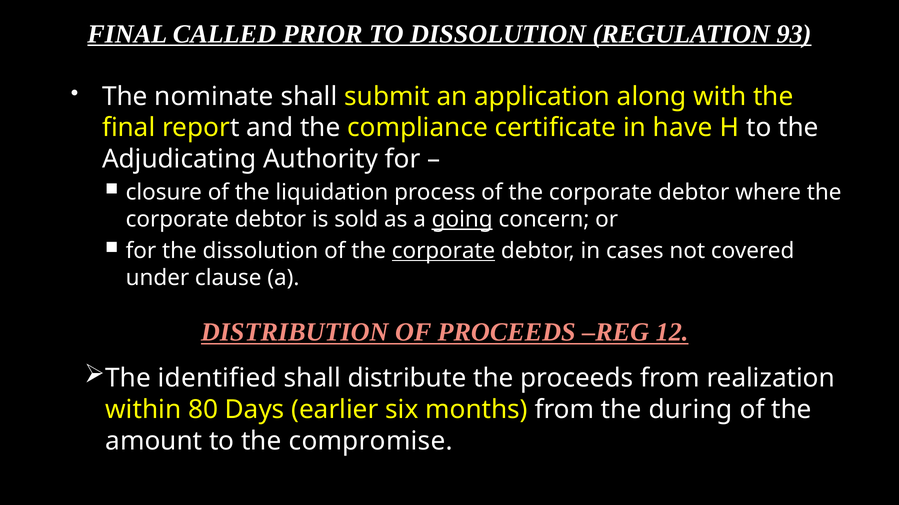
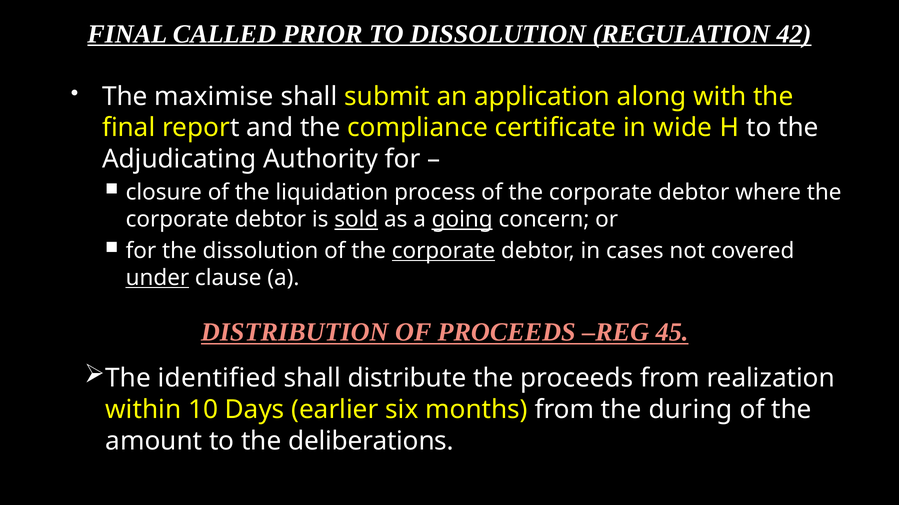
93: 93 -> 42 (794, 34)
nominate: nominate -> maximise (214, 97)
have: have -> wide (683, 128)
sold underline: none -> present (356, 220)
under underline: none -> present (157, 278)
12: 12 -> 45 (672, 333)
80: 80 -> 10 (203, 410)
compromise: compromise -> deliberations (371, 442)
